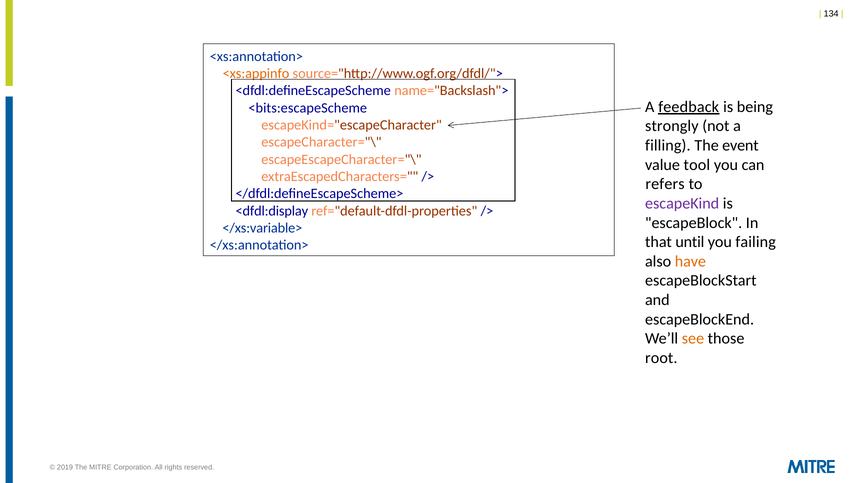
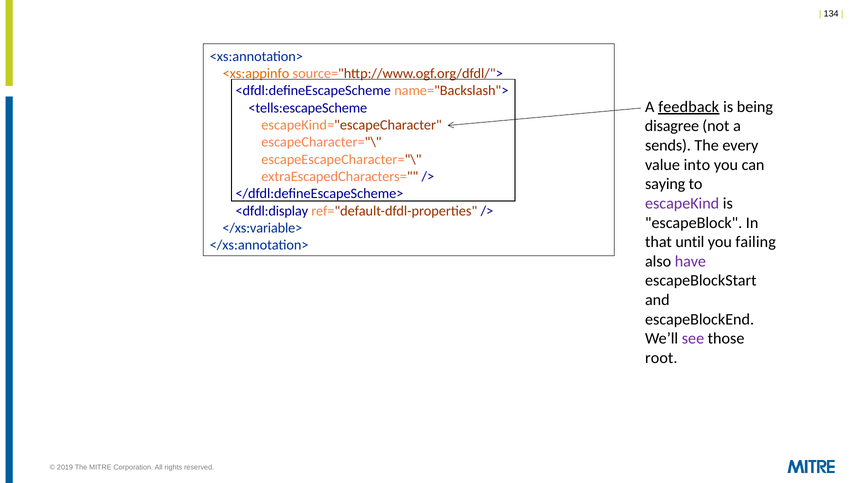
<bits:escapeScheme: <bits:escapeScheme -> <tells:escapeScheme (308, 108)
strongly: strongly -> disagree (672, 126)
filling: filling -> sends (668, 145)
event: event -> every (740, 145)
tool: tool -> into (697, 165)
refers: refers -> saying (665, 184)
have colour: orange -> purple (690, 261)
see colour: orange -> purple (693, 339)
